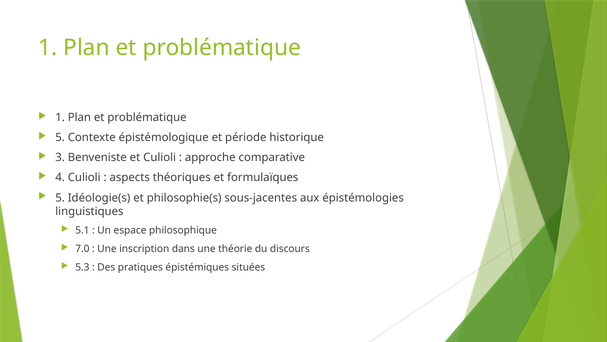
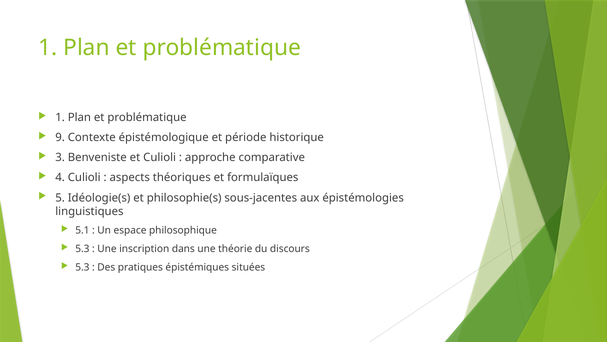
5: 5 -> 9 (60, 137)
7.0: 7.0 -> 5.3 (82, 249)
